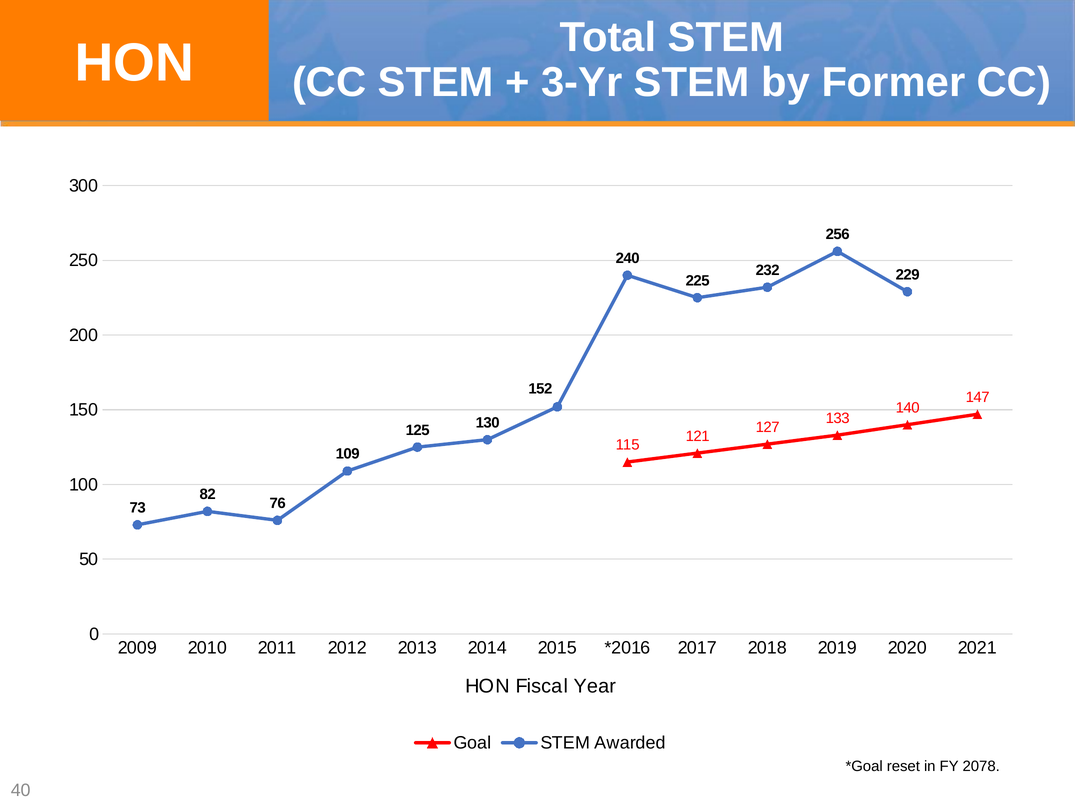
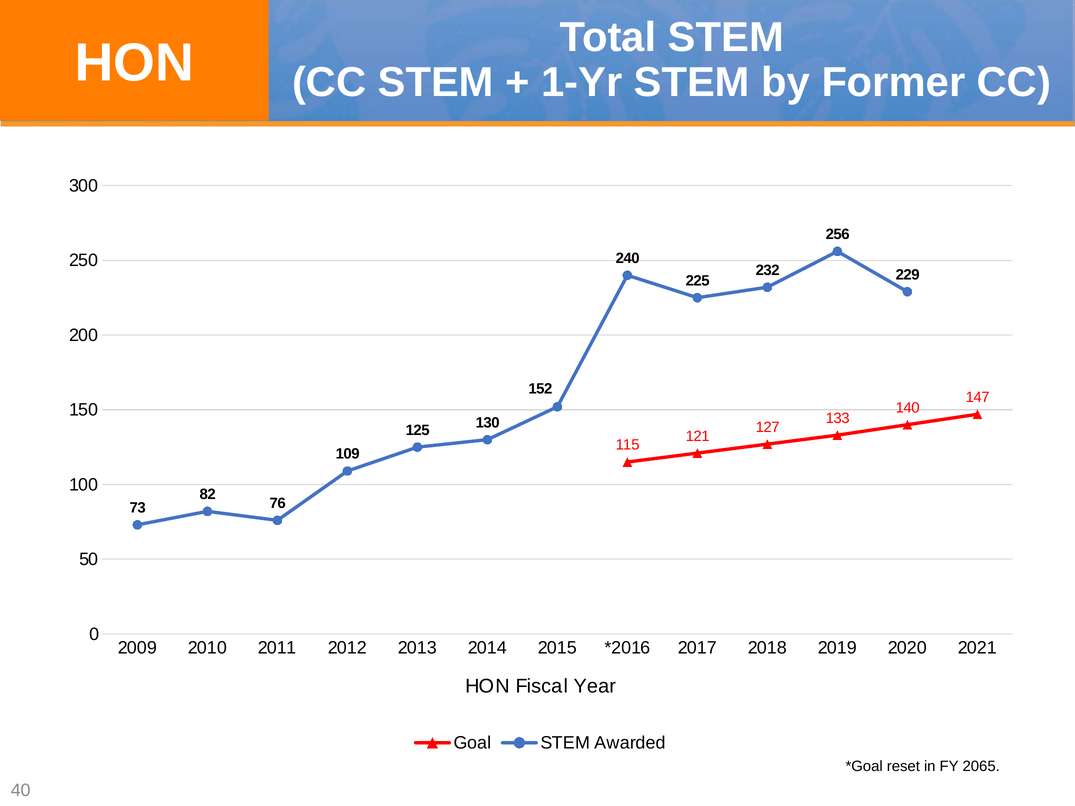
3-Yr: 3-Yr -> 1-Yr (582, 83)
2078: 2078 -> 2065 (981, 767)
